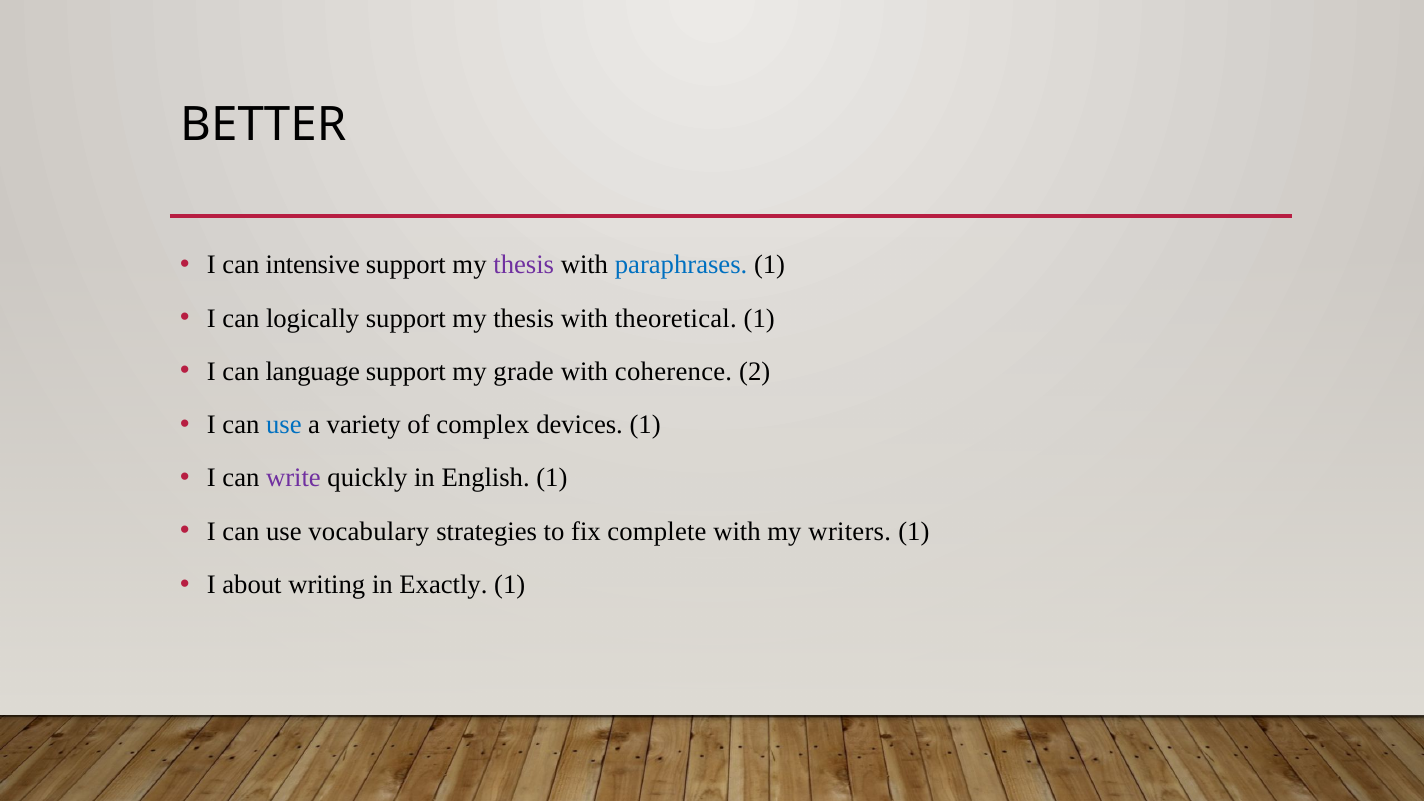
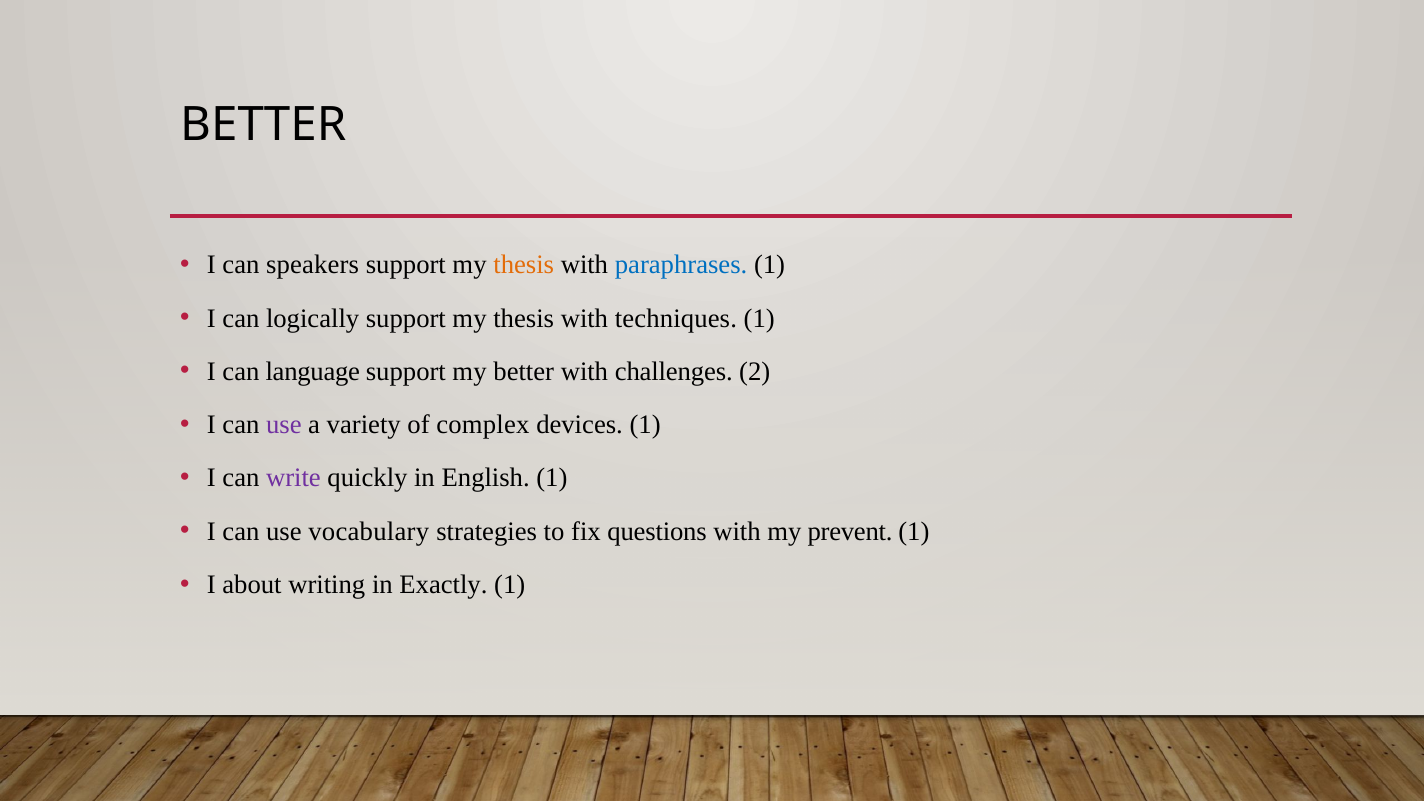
intensive: intensive -> speakers (313, 265)
thesis colour: purple -> orange (524, 265)
theoretical: theoretical -> techniques (676, 318)
my grade: grade -> better (524, 372)
coherence: coherence -> challenges (674, 372)
use colour: blue -> purple (284, 425)
complete: complete -> questions (657, 531)
writers: writers -> prevent (850, 531)
